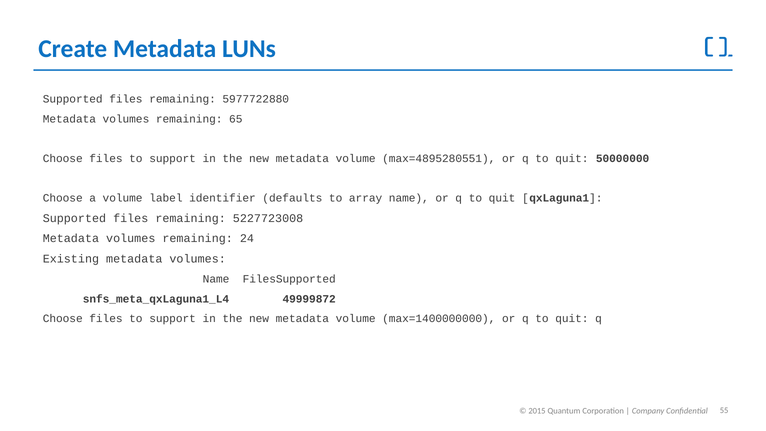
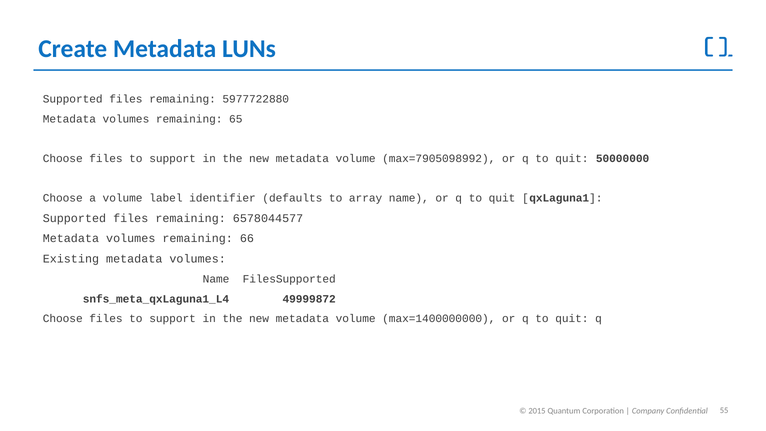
max=4895280551: max=4895280551 -> max=7905098992 (439, 158)
5227723008: 5227723008 -> 6578044577 (268, 218)
24: 24 -> 66 (247, 239)
